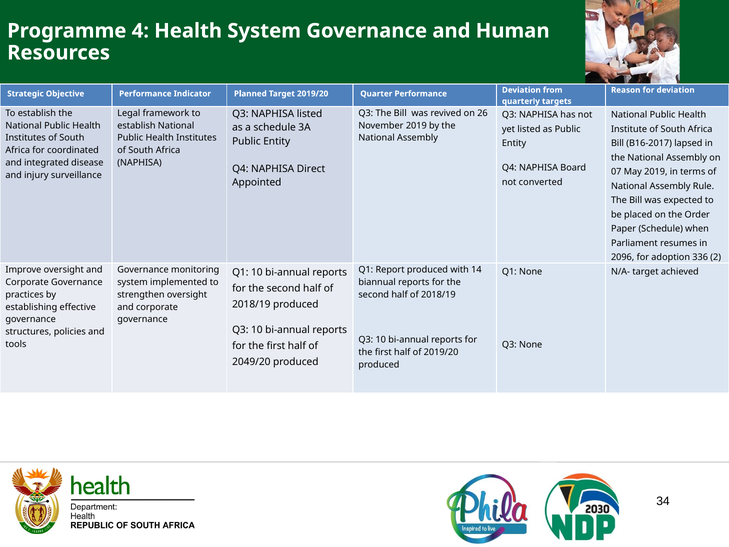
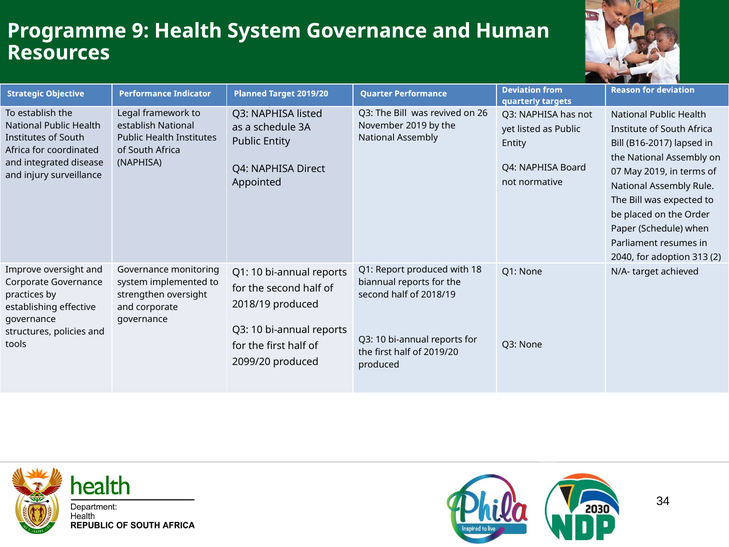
4: 4 -> 9 (140, 31)
converted: converted -> normative (541, 182)
2096: 2096 -> 2040 (623, 257)
336: 336 -> 313 (700, 257)
14: 14 -> 18 (476, 270)
2049/20: 2049/20 -> 2099/20 (251, 362)
